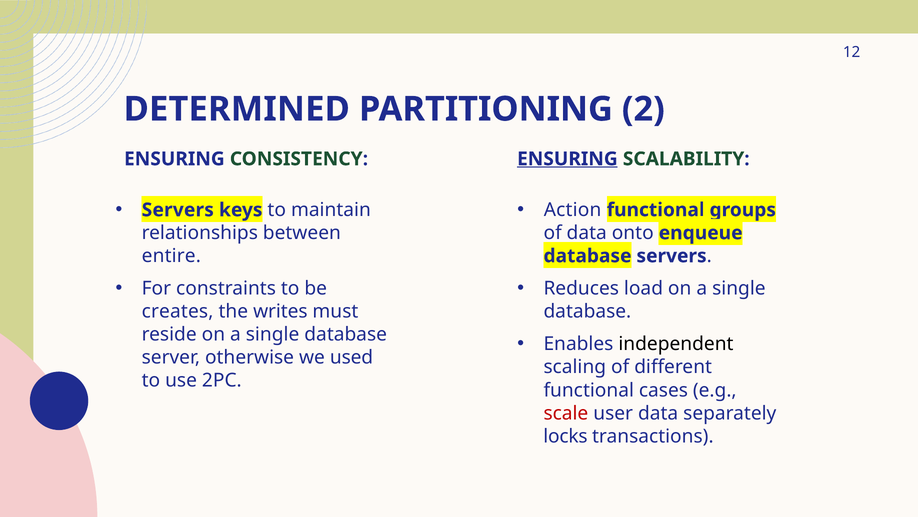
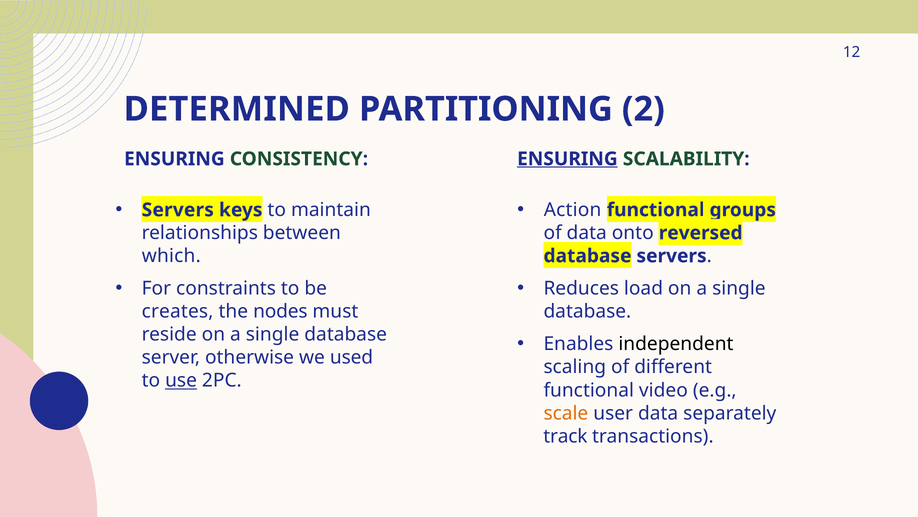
enqueue: enqueue -> reversed (701, 233)
entire: entire -> which (171, 256)
writes: writes -> nodes (280, 311)
use underline: none -> present (181, 380)
cases: cases -> video (663, 390)
scale colour: red -> orange (566, 413)
locks: locks -> track (565, 436)
